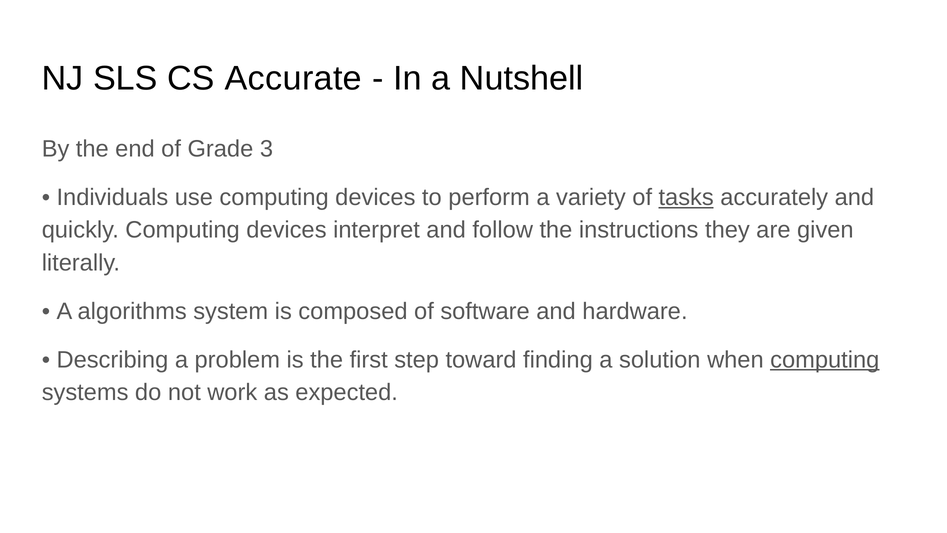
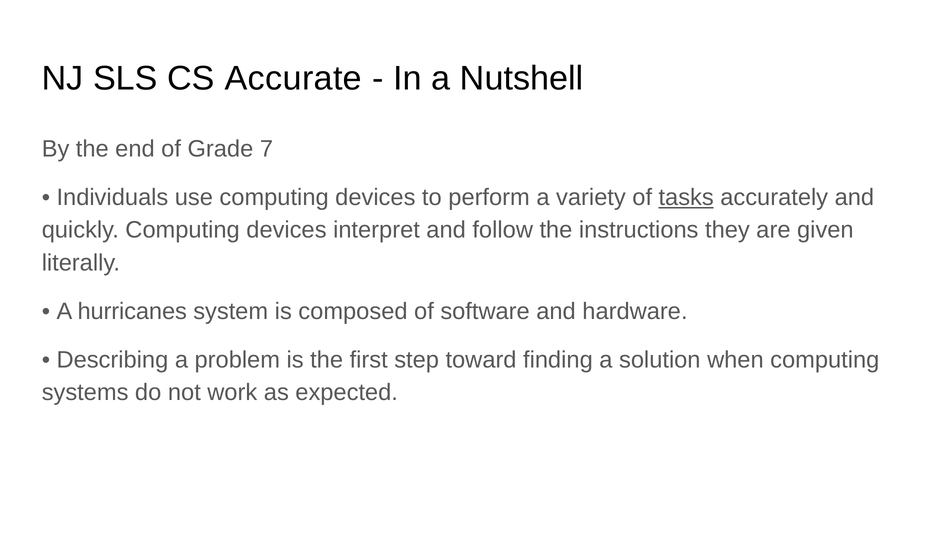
3: 3 -> 7 (267, 149)
algorithms: algorithms -> hurricanes (132, 311)
computing underline: present -> none (825, 360)
